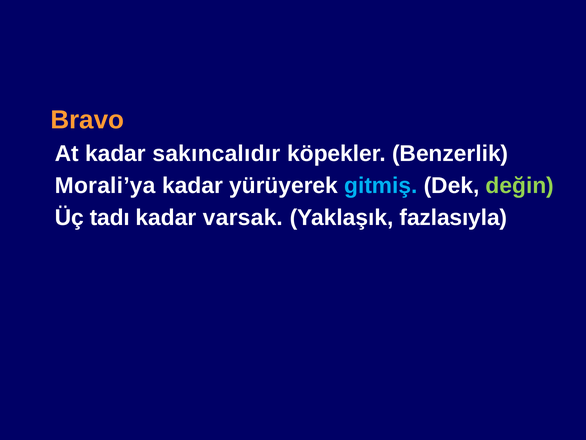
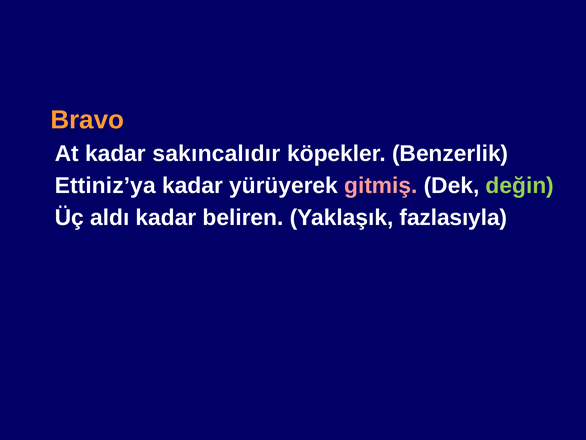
Morali’ya: Morali’ya -> Ettiniz’ya (105, 185)
gitmiş colour: light blue -> pink (381, 185)
tadı: tadı -> aldı (110, 217)
varsak: varsak -> beliren (243, 217)
